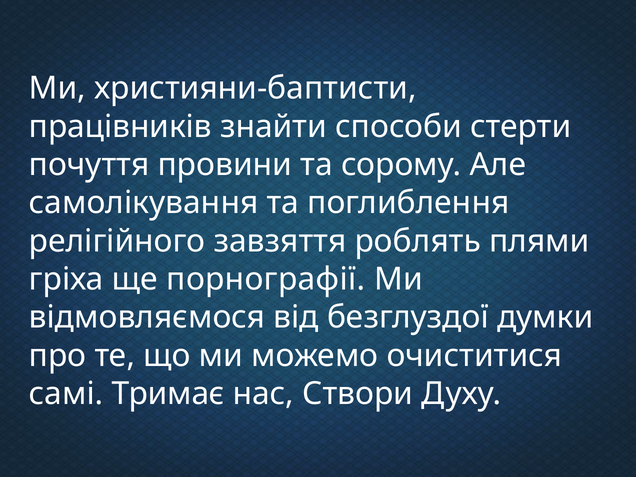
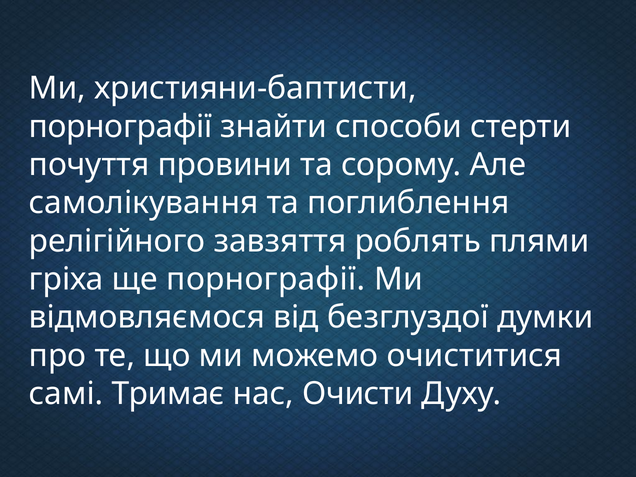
працівників: працівників -> порнографії (120, 127)
Створи: Створи -> Очисти (358, 394)
